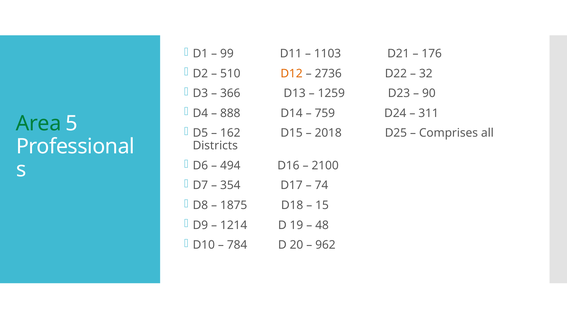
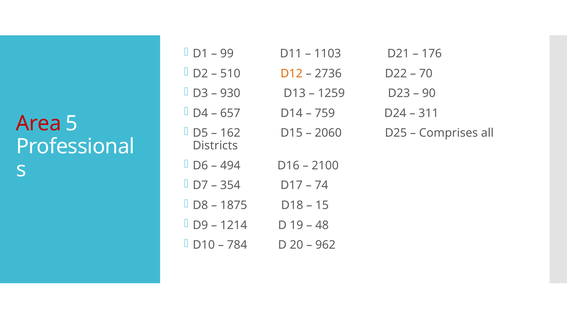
32: 32 -> 70 (426, 73)
366: 366 -> 930 (230, 93)
888: 888 -> 657 (230, 113)
Area colour: green -> red (38, 123)
2018: 2018 -> 2060 (328, 133)
